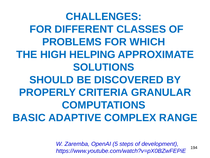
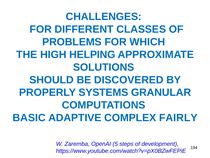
CRITERIA: CRITERIA -> SYSTEMS (103, 92)
RANGE: RANGE -> FAIRLY (178, 117)
